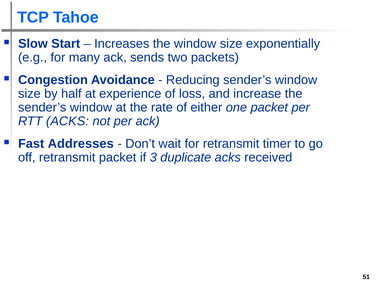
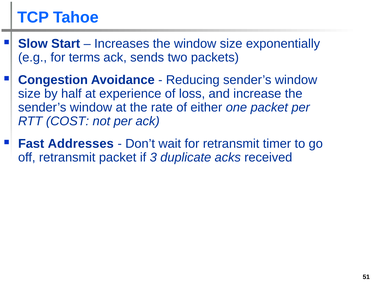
many: many -> terms (84, 57)
RTT ACKS: ACKS -> COST (68, 121)
